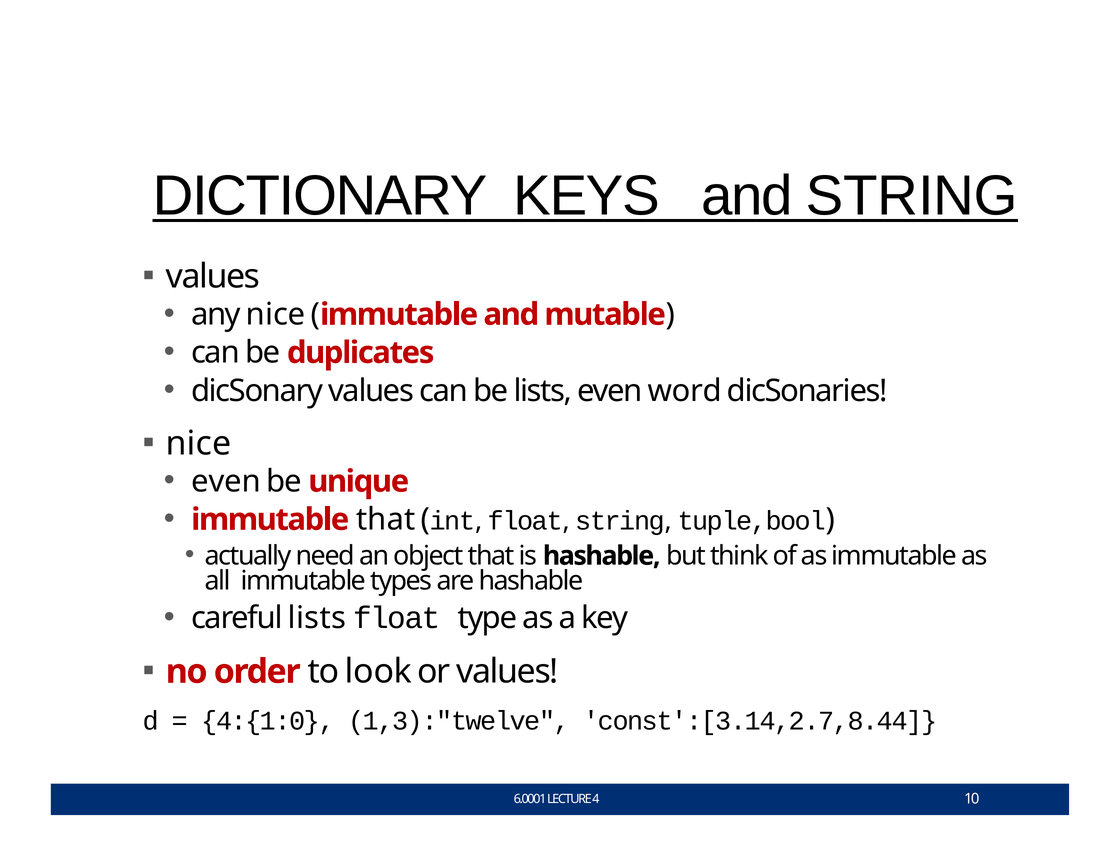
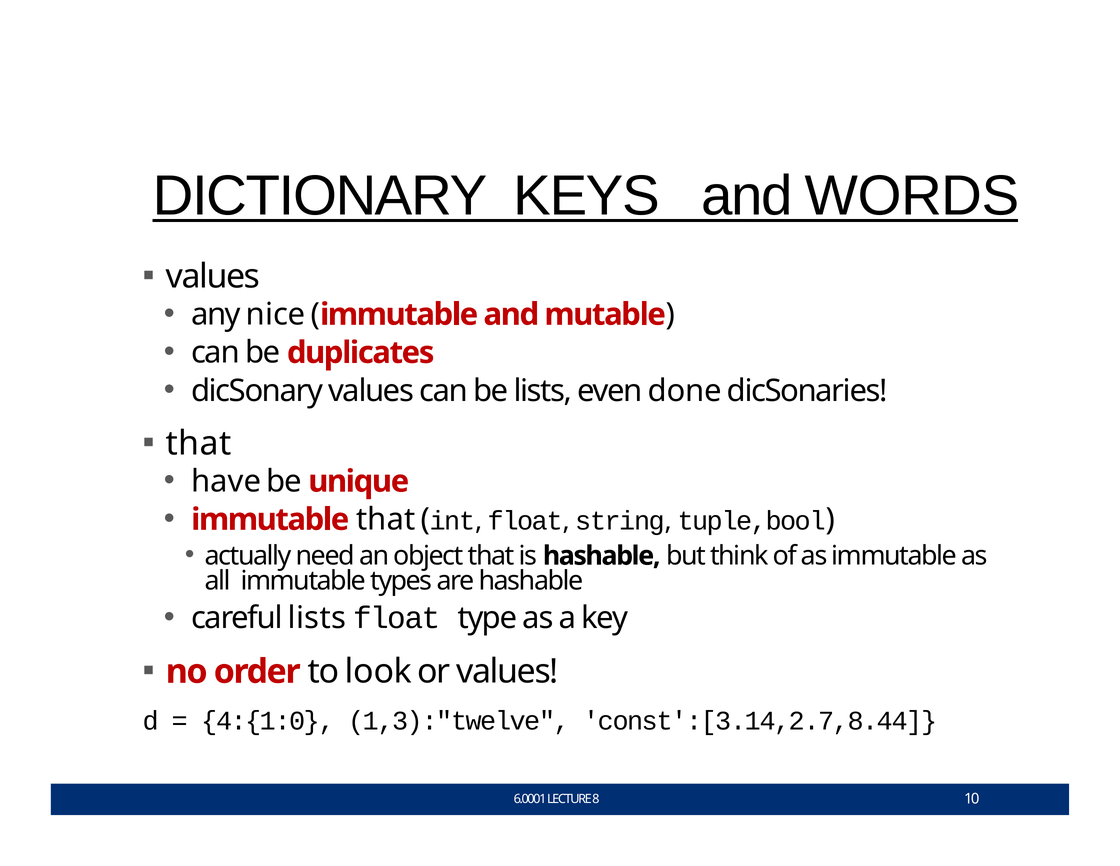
and STRING: STRING -> WORDS (912, 196)
word: word -> done (685, 391)
nice: nice -> that (199, 443)
even: even -> have (226, 481)
4: 4 -> 8 (596, 798)
